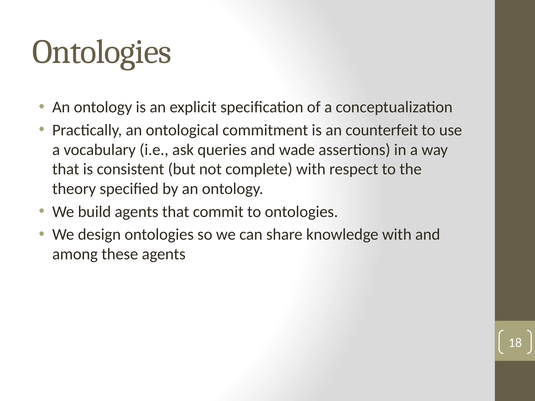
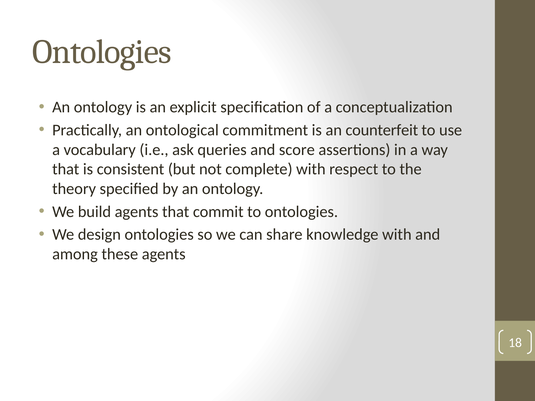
wade: wade -> score (297, 150)
